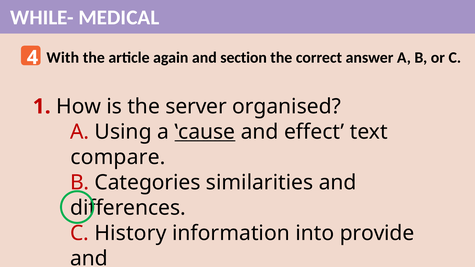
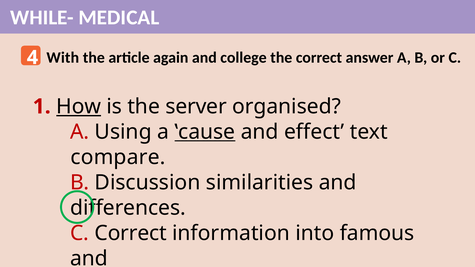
section: section -> college (244, 58)
How underline: none -> present (79, 107)
Categories: Categories -> Discussion (148, 183)
C History: History -> Correct (131, 233)
provide: provide -> famous (377, 233)
